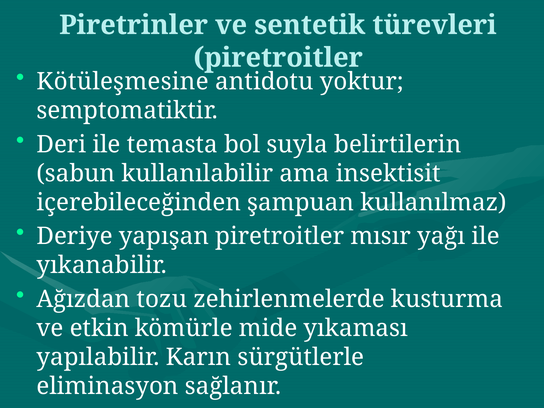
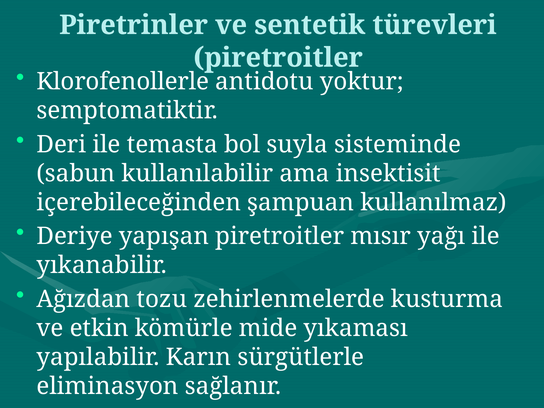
Kötüleşmesine: Kötüleşmesine -> Klorofenollerle (123, 82)
belirtilerin: belirtilerin -> sisteminde (398, 144)
